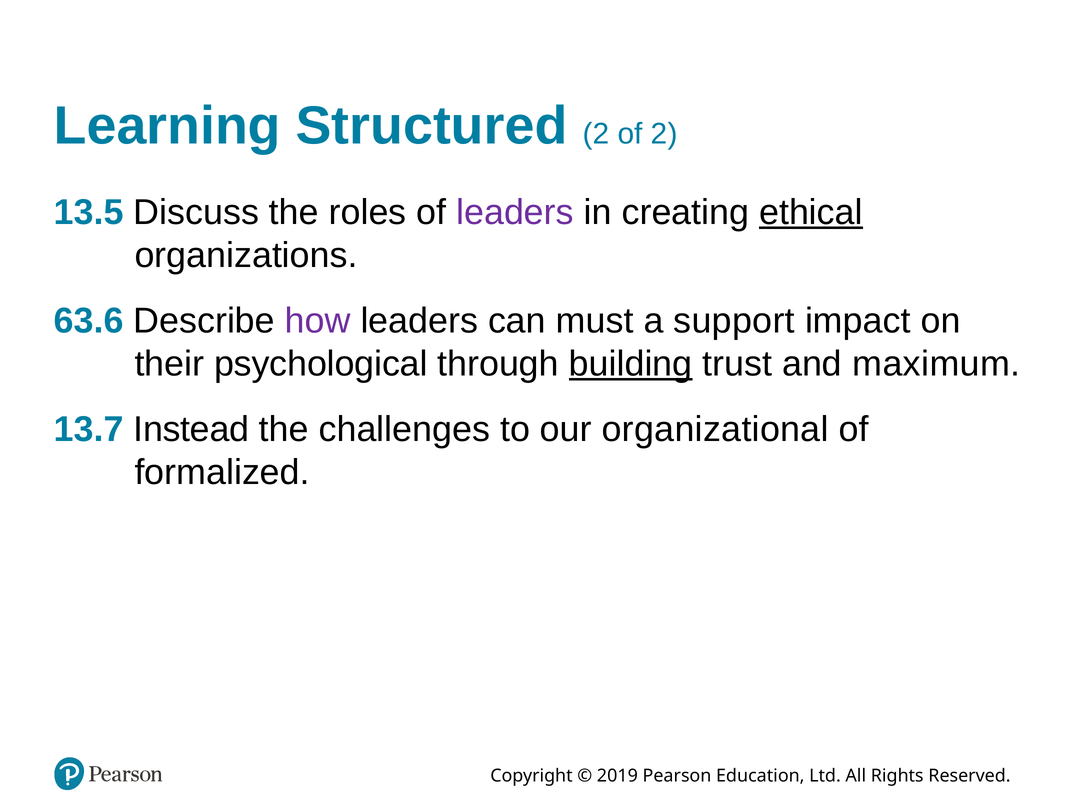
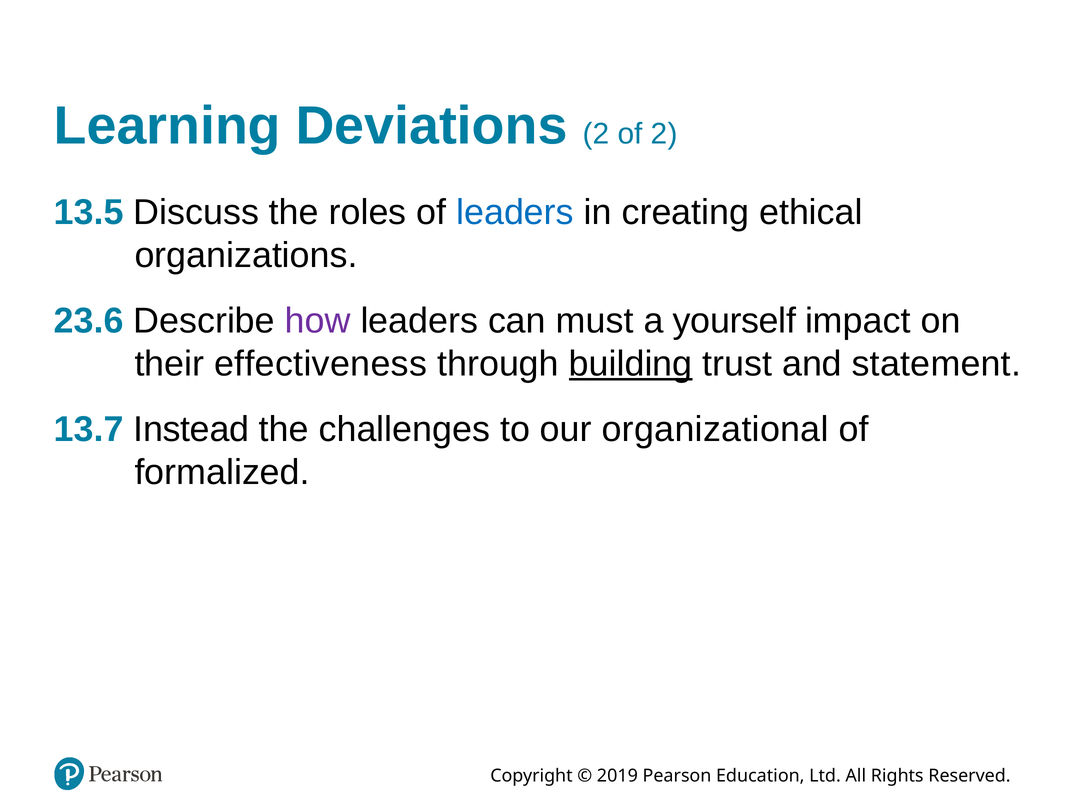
Structured: Structured -> Deviations (432, 126)
leaders colour: purple -> blue (515, 212)
ethical underline: present -> none (811, 212)
63.6: 63.6 -> 23.6 (89, 321)
support: support -> yourself (734, 321)
psychological: psychological -> effectiveness (321, 364)
maximum: maximum -> statement (936, 364)
